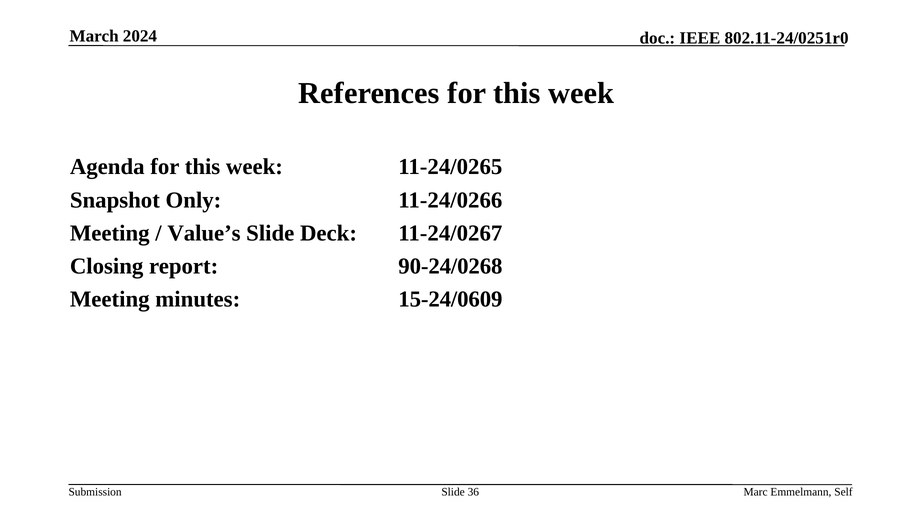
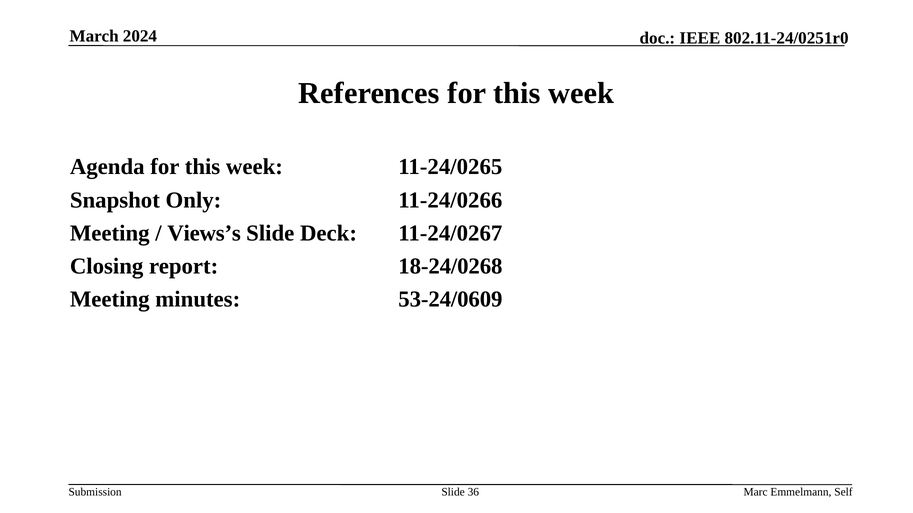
Value’s: Value’s -> Views’s (204, 233)
90-24/0268: 90-24/0268 -> 18-24/0268 (450, 266)
15-24/0609: 15-24/0609 -> 53-24/0609 (450, 300)
